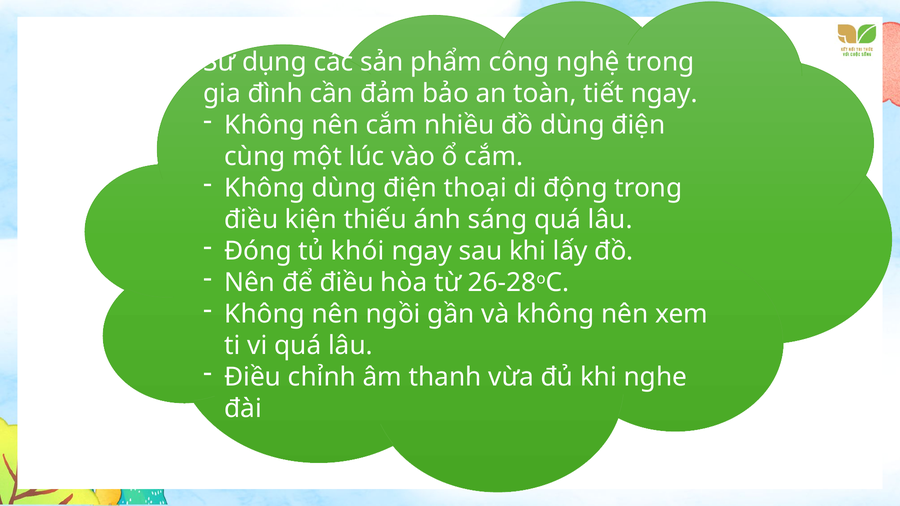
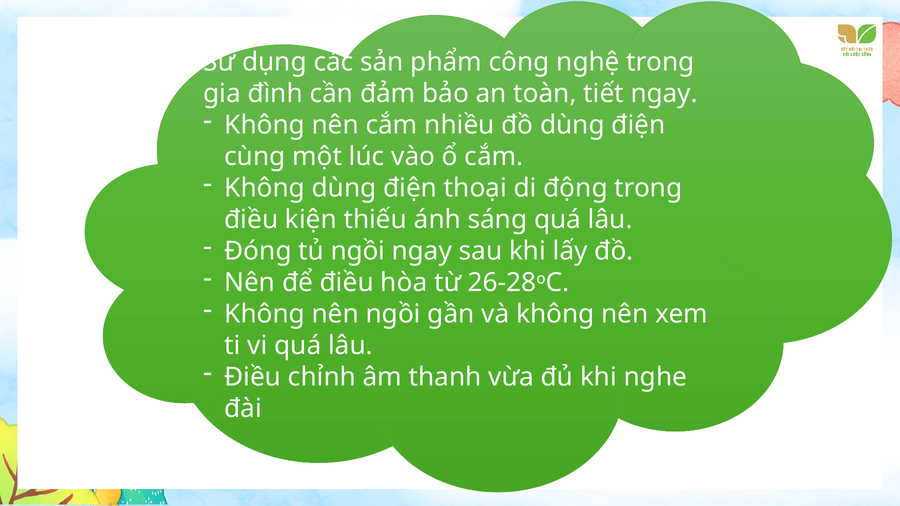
tủ khói: khói -> ngồi (358, 251)
